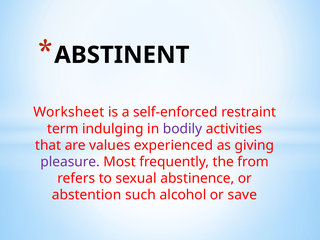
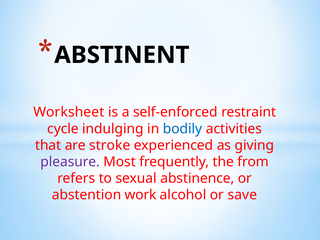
term: term -> cycle (63, 129)
bodily colour: purple -> blue (183, 129)
values: values -> stroke (110, 145)
such: such -> work (141, 195)
